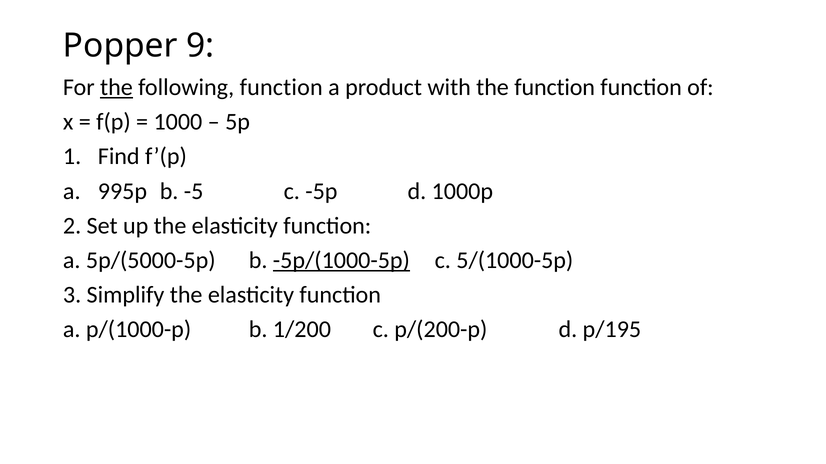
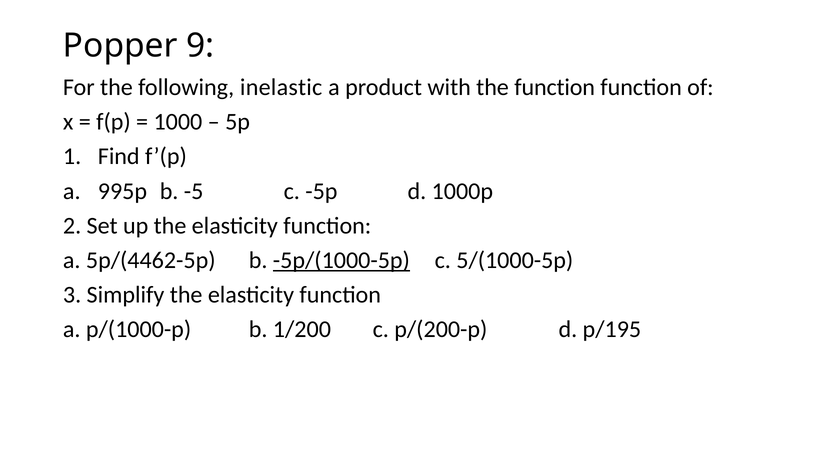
the underline: present -> none (116, 87)
following function: function -> inelastic (281, 87)
5p/(5000-5p: 5p/(5000-5p -> 5p/(4462-5p (151, 261)
